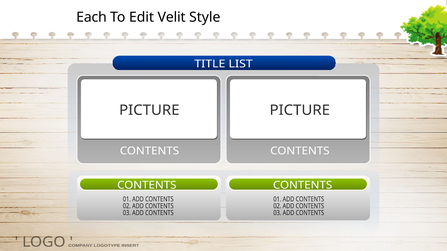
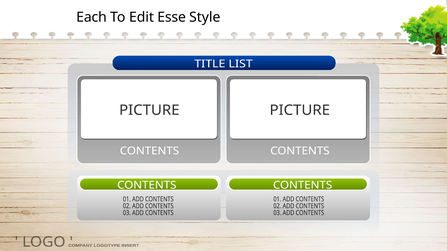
Velit: Velit -> Esse (172, 17)
